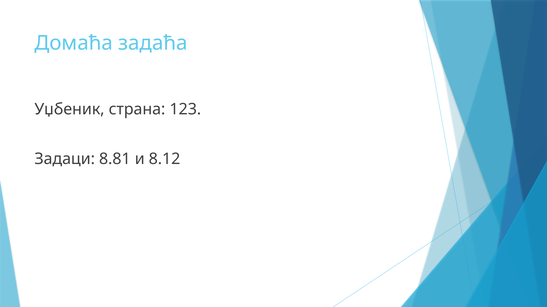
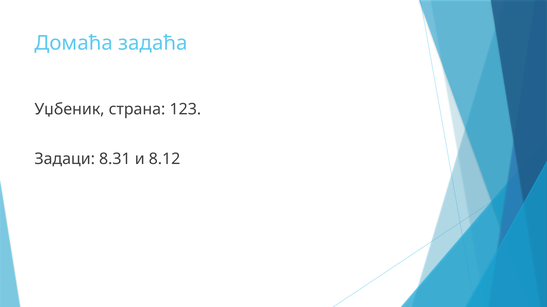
8.81: 8.81 -> 8.31 (115, 159)
